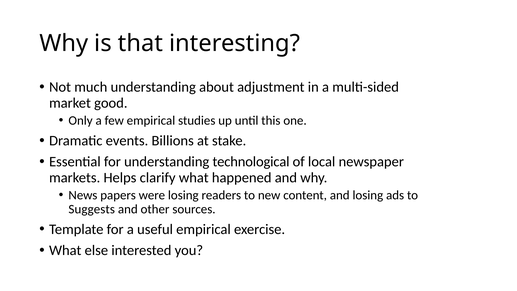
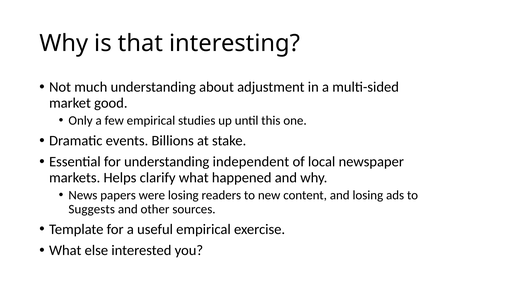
technological: technological -> independent (251, 162)
